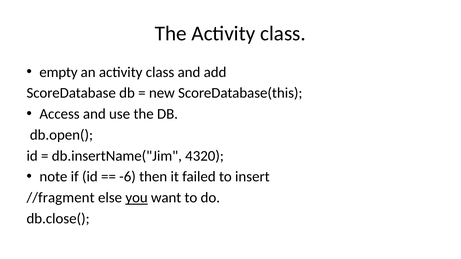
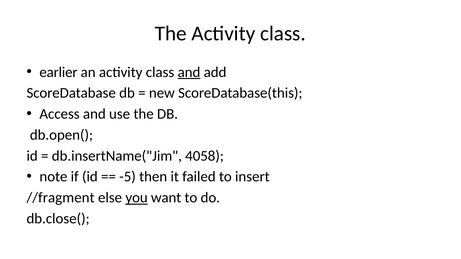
empty: empty -> earlier (58, 72)
and underline: none -> present (189, 72)
4320: 4320 -> 4058 (205, 156)
-6: -6 -> -5 (128, 177)
